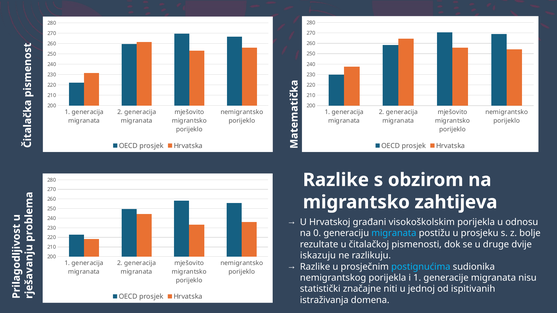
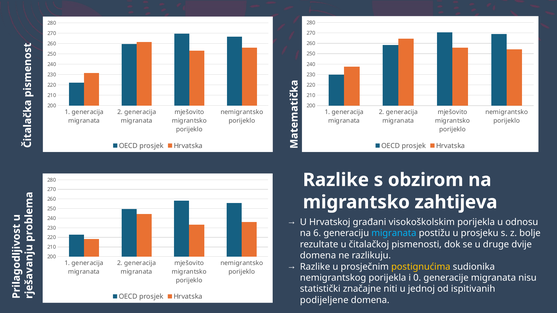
0: 0 -> 6 (317, 233)
iskazuju: iskazuju -> domena (318, 256)
postignućima colour: light blue -> yellow (421, 267)
i 1: 1 -> 0 (417, 278)
istraživanja: istraživanja -> podijeljene (324, 300)
